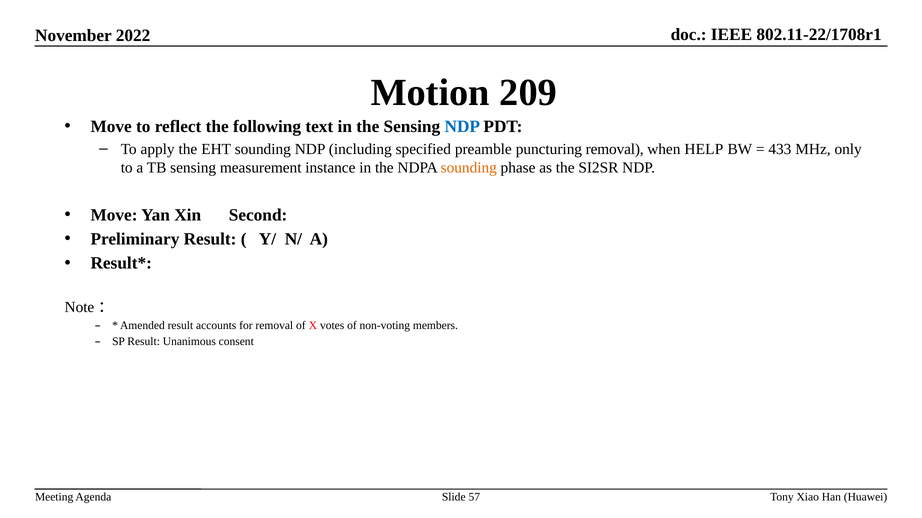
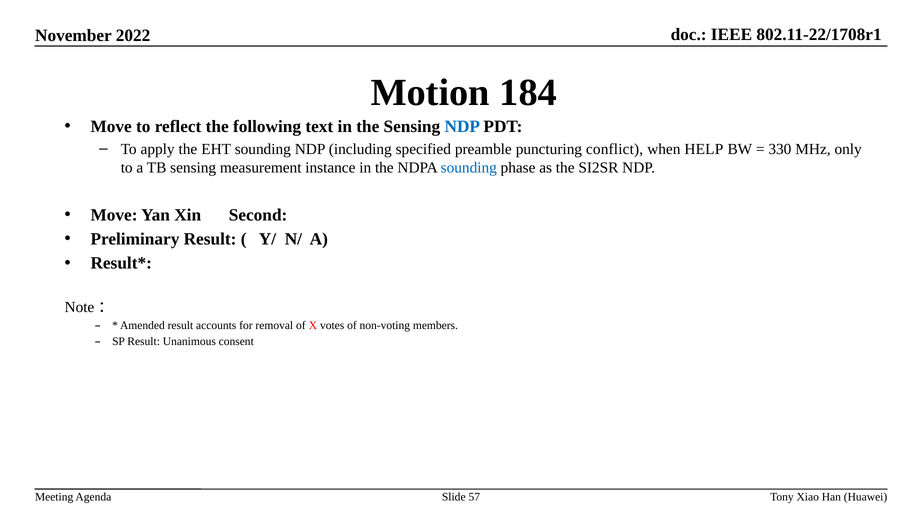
209: 209 -> 184 (528, 93)
puncturing removal: removal -> conflict (615, 149)
433: 433 -> 330 (780, 149)
sounding colour: orange -> blue (469, 168)
